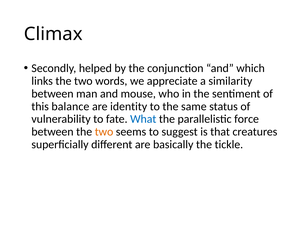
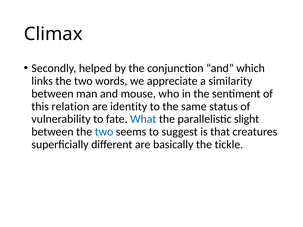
balance: balance -> relation (70, 106)
force: force -> slight (247, 119)
two colour: orange -> blue (104, 132)
